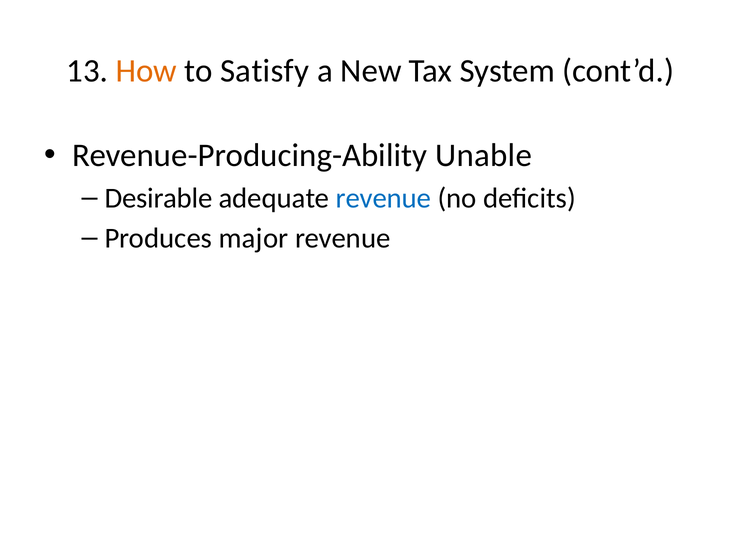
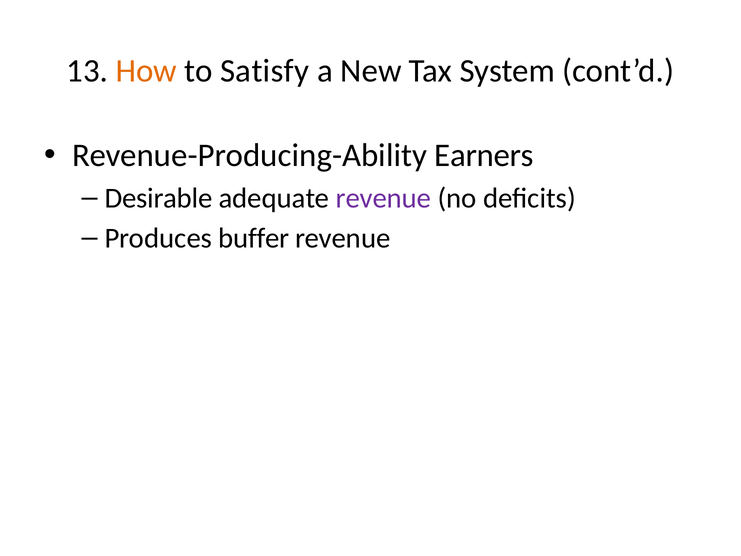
Unable: Unable -> Earners (484, 155)
revenue colour: blue -> purple (383, 198)
major: major -> buffer (254, 238)
